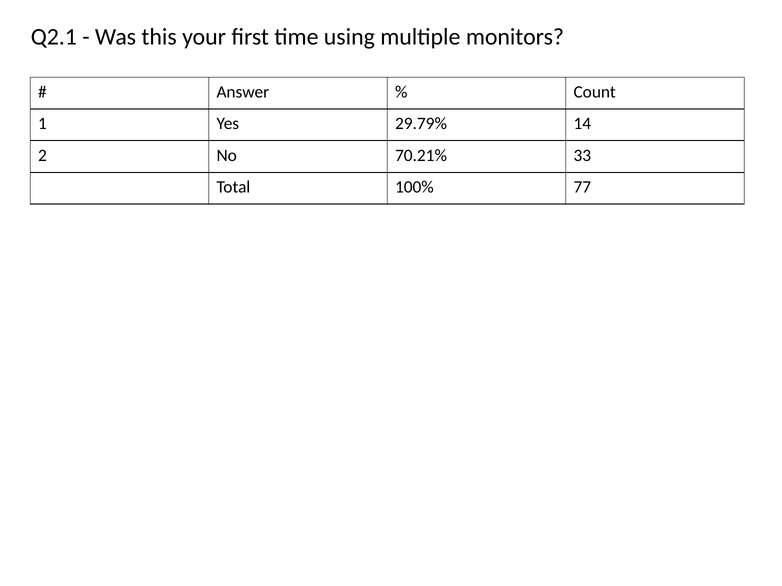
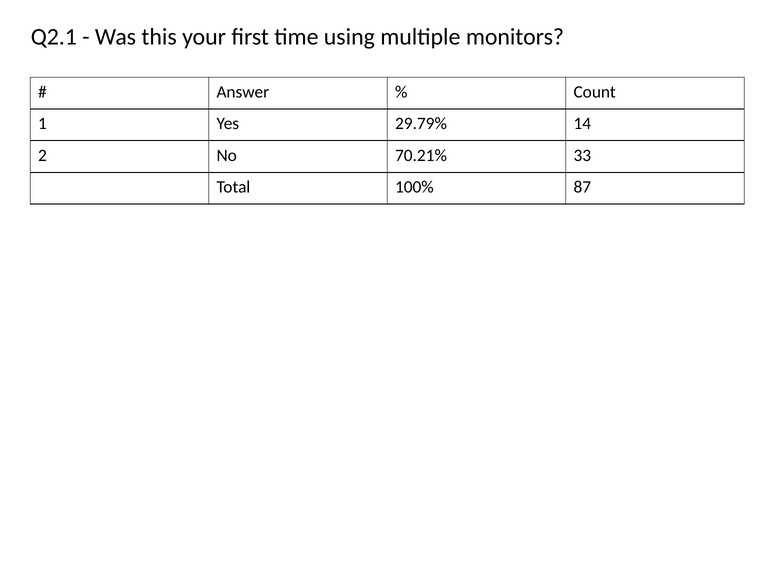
77: 77 -> 87 (582, 187)
